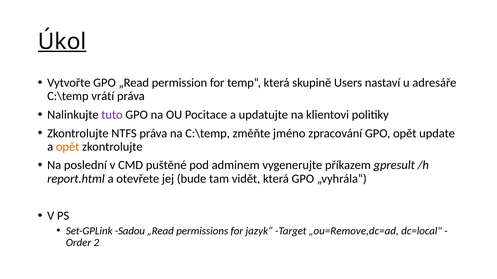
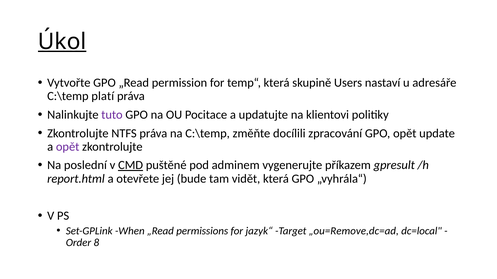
vrátí: vrátí -> platí (103, 96)
jméno: jméno -> docílili (289, 134)
opět colour: orange -> purple (68, 147)
CMD underline: none -> present (131, 166)
Sadou: Sadou -> When (130, 231)
2: 2 -> 8 (96, 243)
